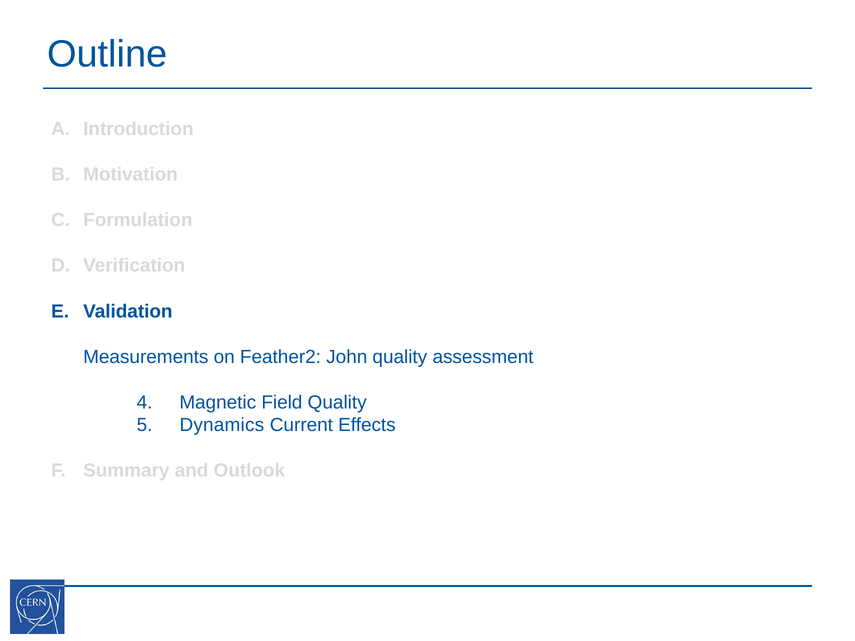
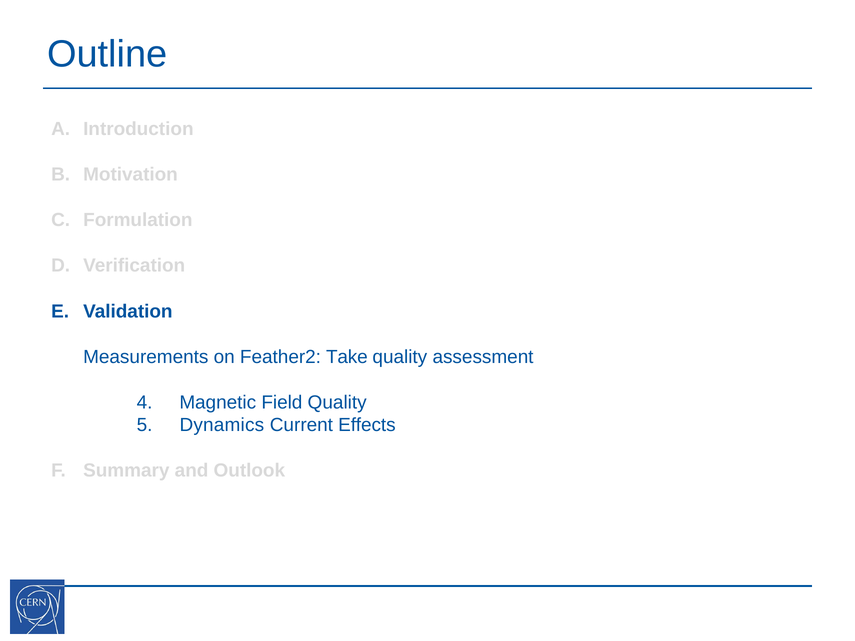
John: John -> Take (347, 357)
